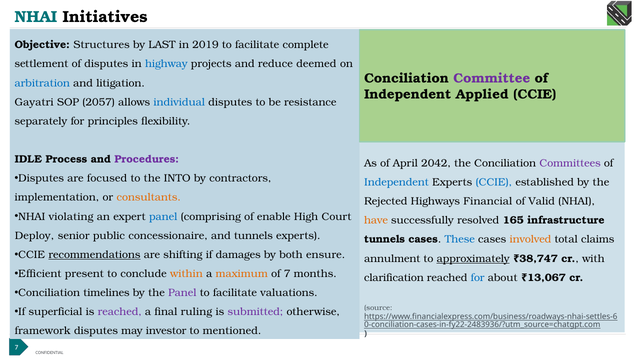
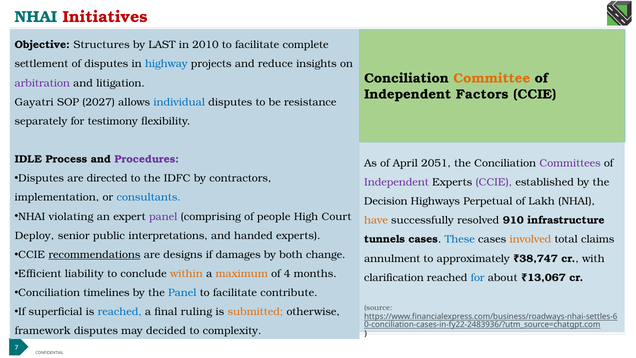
Initiatives colour: black -> red (105, 17)
2019: 2019 -> 2010 (205, 45)
deemed: deemed -> insights (316, 64)
Committee colour: purple -> orange (492, 79)
arbitration colour: blue -> purple (42, 83)
Applied: Applied -> Factors (482, 94)
2057: 2057 -> 2027 (99, 102)
principles: principles -> testimony (113, 121)
2042: 2042 -> 2051 (436, 163)
focused: focused -> directed (107, 178)
INTO: INTO -> IDFC (177, 178)
Independent colour: blue -> purple (397, 182)
CCIE colour: blue -> purple (494, 182)
consultants colour: orange -> blue (149, 197)
Rejected: Rejected -> Decision (386, 201)
Financial: Financial -> Perpetual (488, 201)
Valid: Valid -> Lakh (542, 201)
panel colour: blue -> purple (163, 216)
enable: enable -> people (274, 216)
165: 165 -> 910 (513, 220)
concessionaire: concessionaire -> interpretations (168, 235)
and tunnels: tunnels -> handed (253, 235)
shifting: shifting -> designs (183, 255)
ensure: ensure -> change (326, 255)
approximately underline: present -> none (473, 258)
present: present -> liability (84, 274)
of 7: 7 -> 4 (287, 274)
Panel colour: purple -> blue (182, 293)
valuations: valuations -> contribute (289, 293)
reached colour: purple -> blue (120, 312)
submitted colour: purple -> orange (255, 312)
investor: investor -> decided (166, 331)
mentioned: mentioned -> complexity (232, 331)
